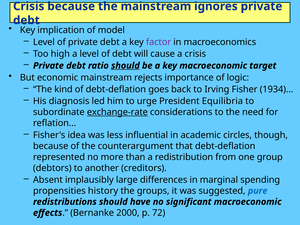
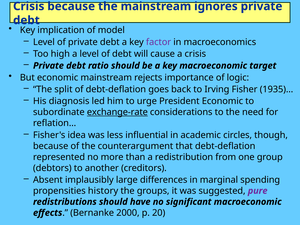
should underline: present -> none (125, 66)
kind: kind -> split (63, 89)
1934)…: 1934)… -> 1935)… (276, 89)
President Equilibria: Equilibria -> Economic (222, 101)
pure colour: blue -> purple (258, 191)
72: 72 -> 20 (159, 213)
